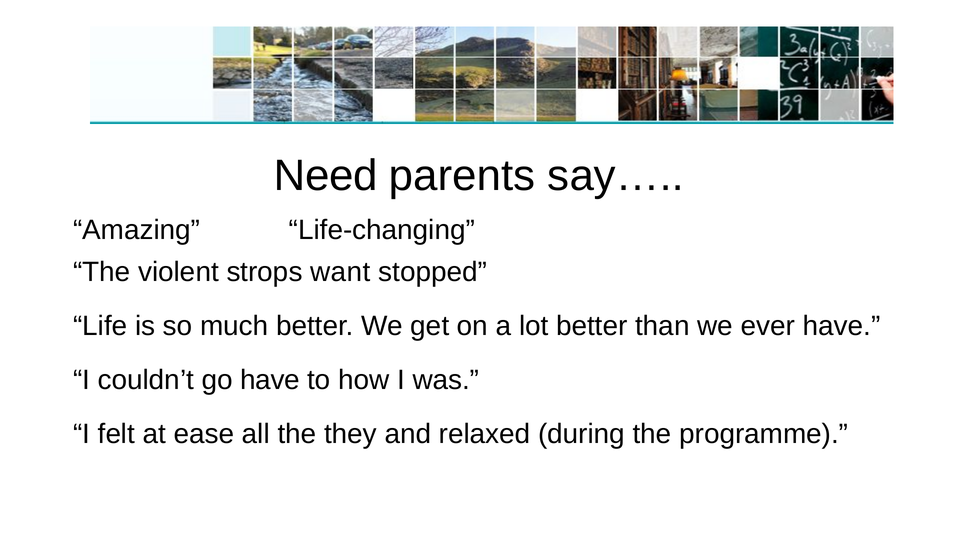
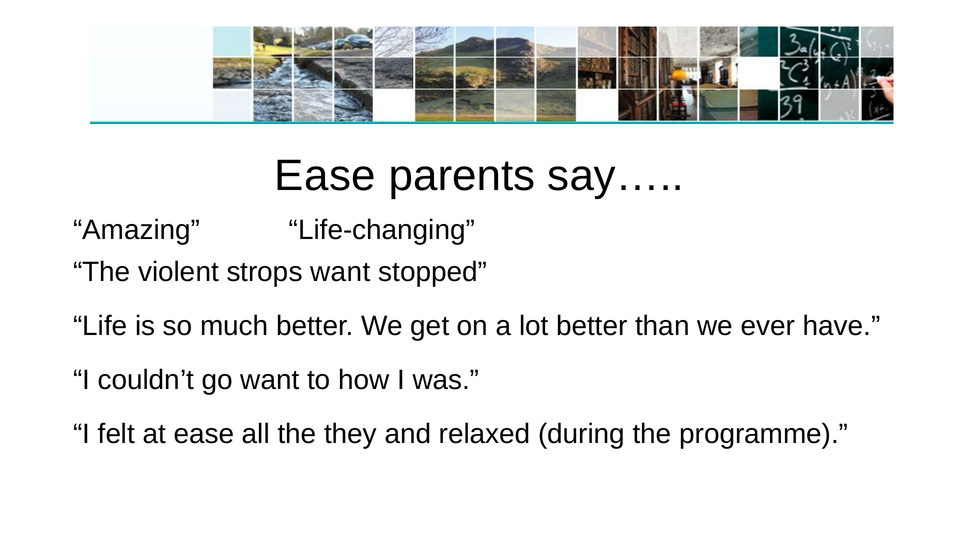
Need: Need -> Ease (325, 176)
go have: have -> want (270, 380)
